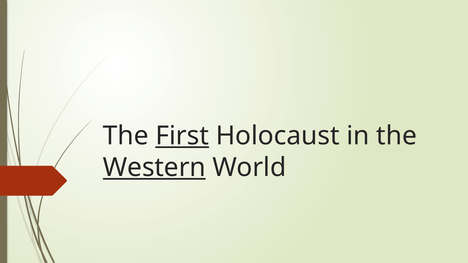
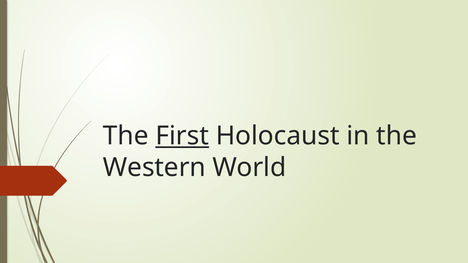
Western underline: present -> none (154, 168)
